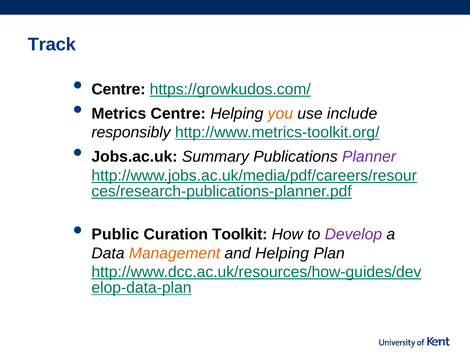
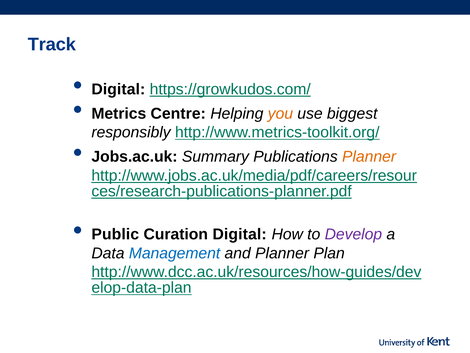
Centre: Centre -> Digital (118, 89)
include: include -> biggest (352, 113)
Planner colour: purple -> orange (369, 156)
Curation Toolkit: Toolkit -> Digital (240, 234)
Management colour: orange -> blue (175, 253)
and Helping: Helping -> Planner (282, 253)
